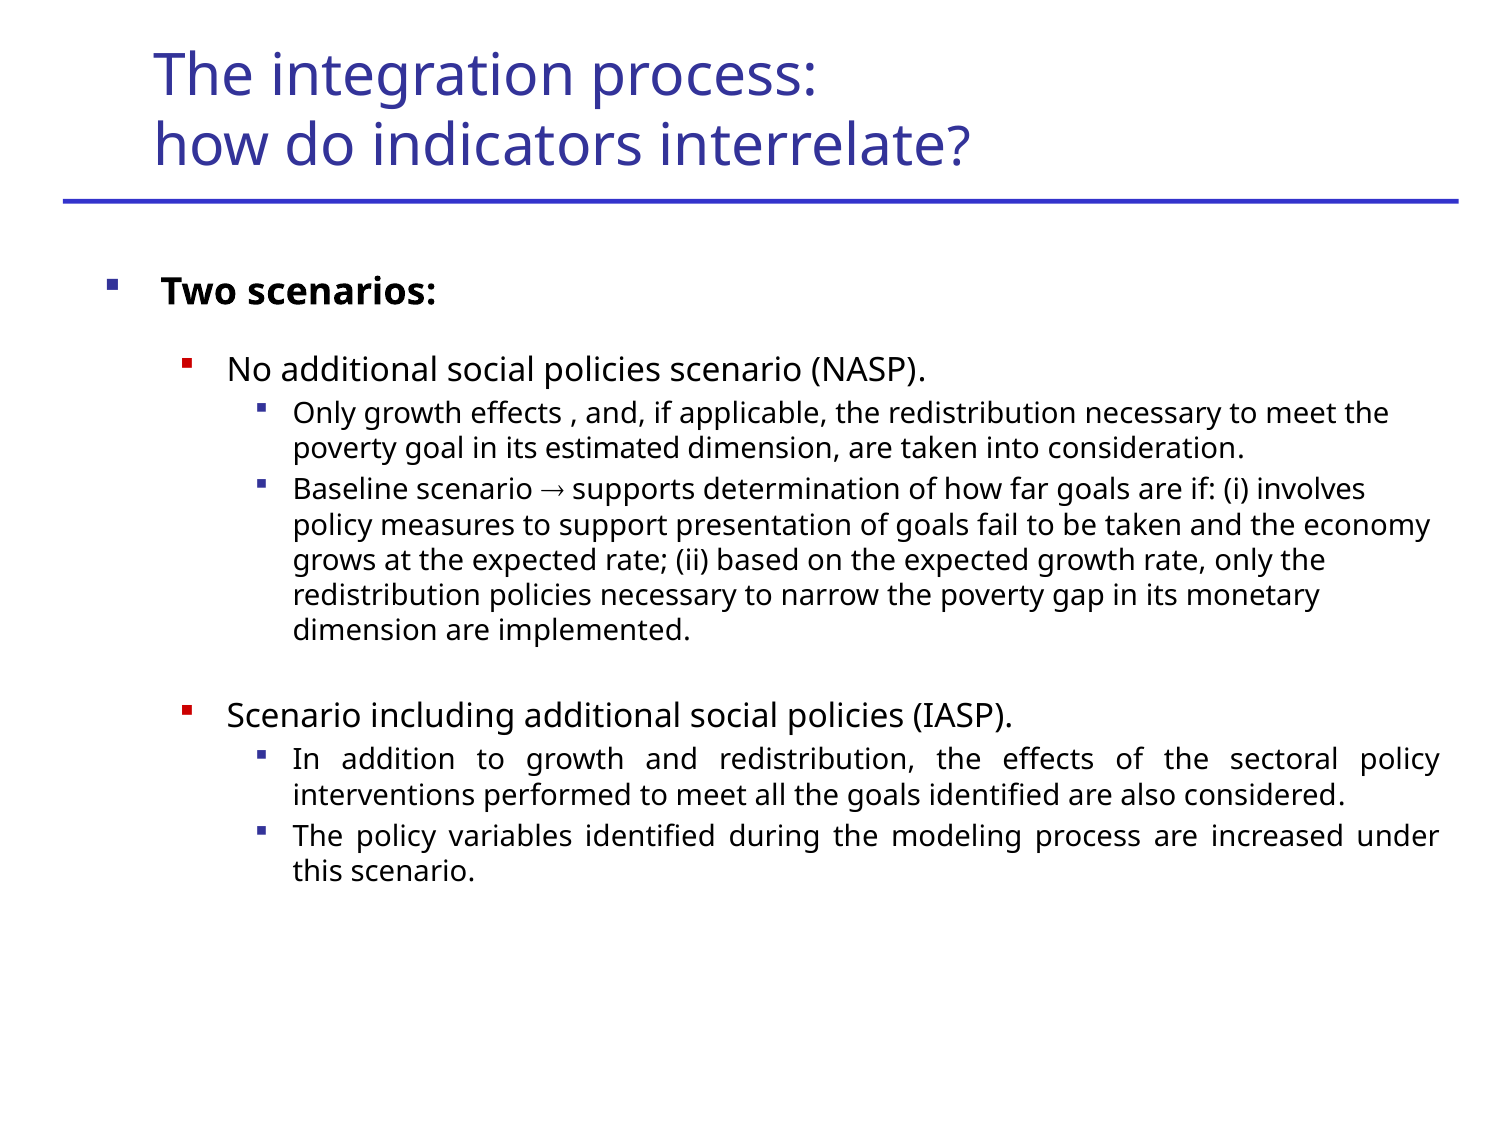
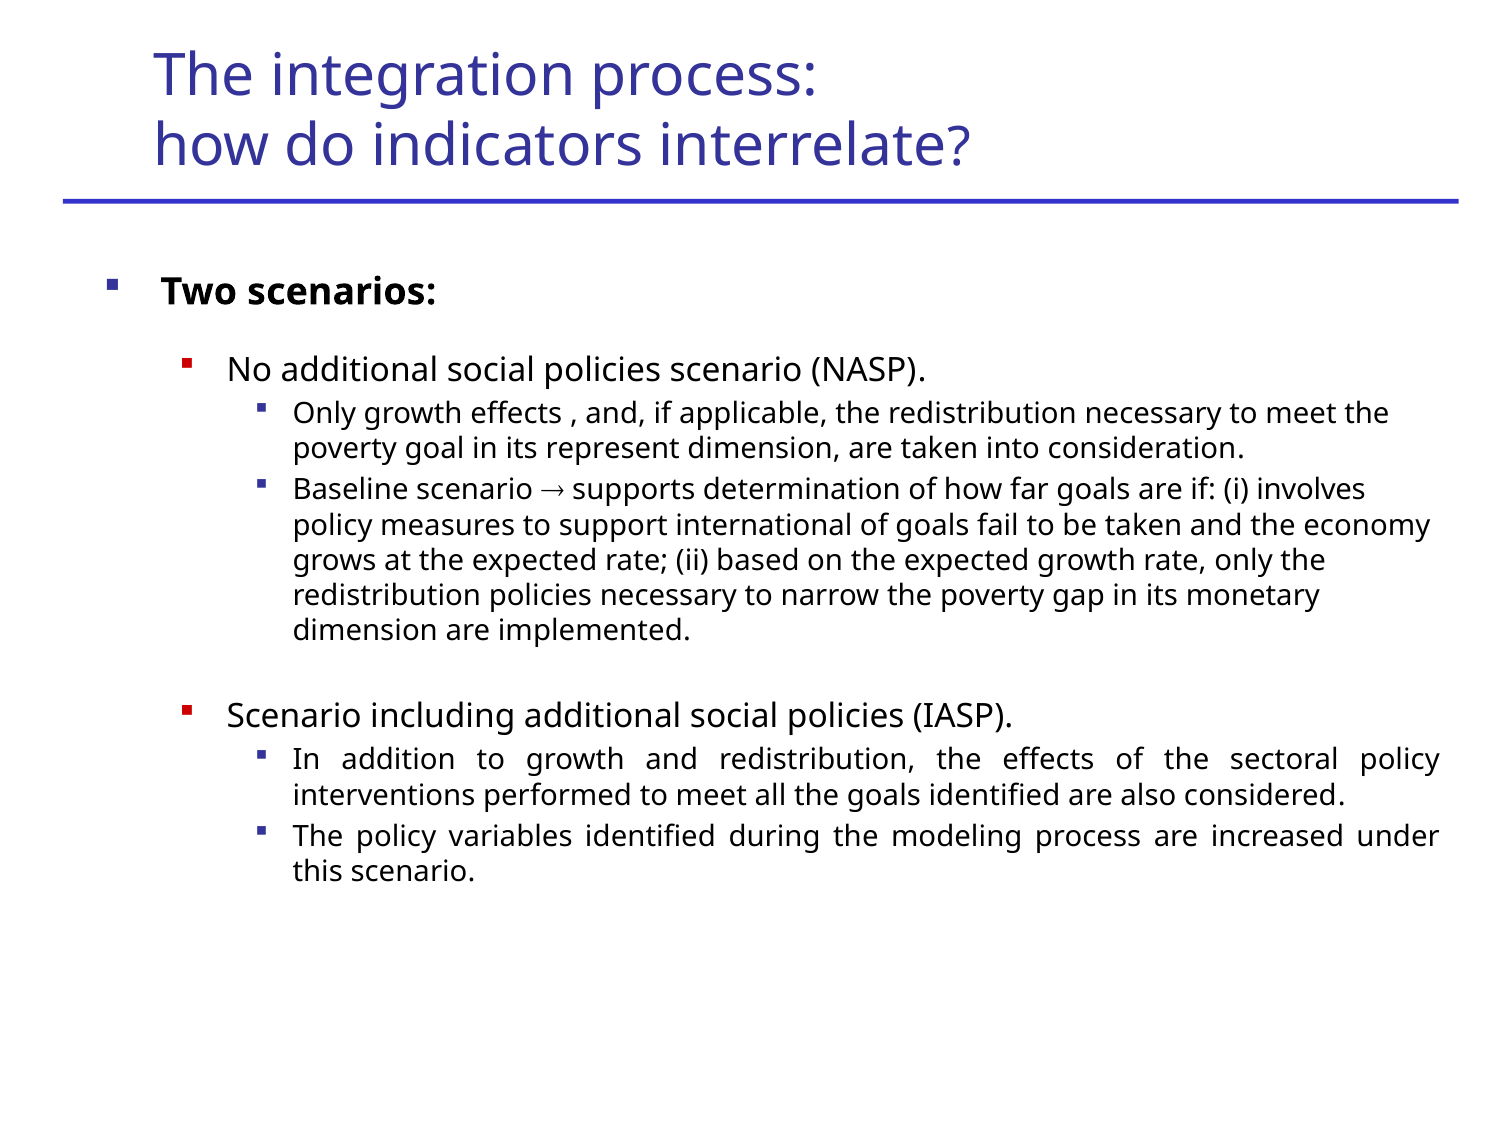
estimated: estimated -> represent (613, 449)
presentation: presentation -> international (764, 525)
